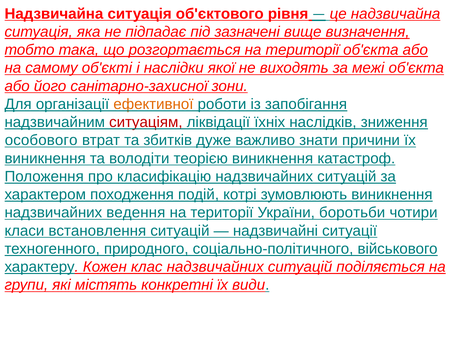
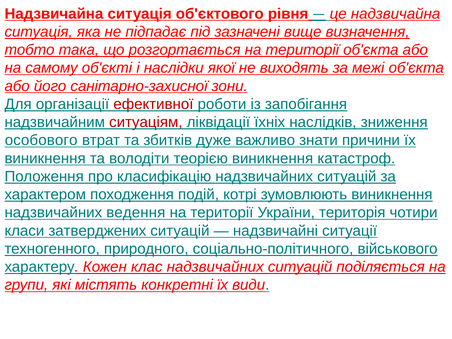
ефективної colour: orange -> red (153, 104)
боротьби: боротьби -> територія (352, 213)
встановлення: встановлення -> затверджених (97, 231)
